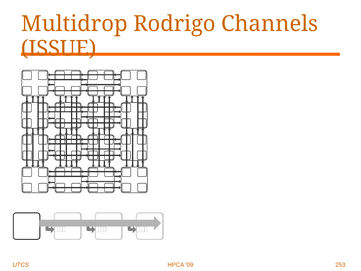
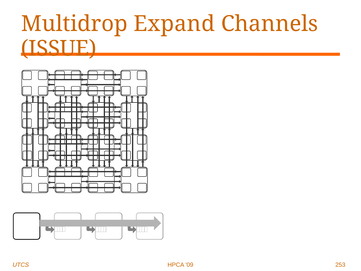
Rodrigo: Rodrigo -> Expand (174, 24)
